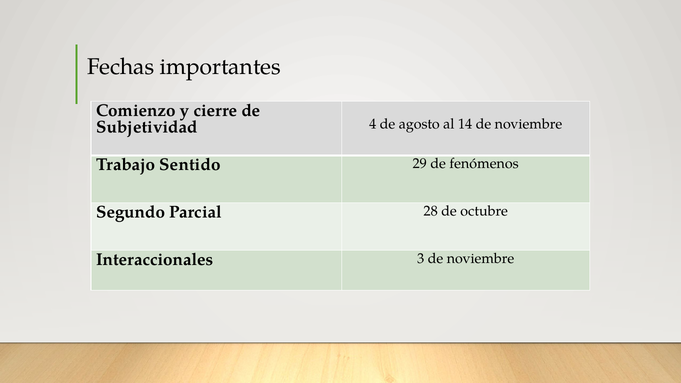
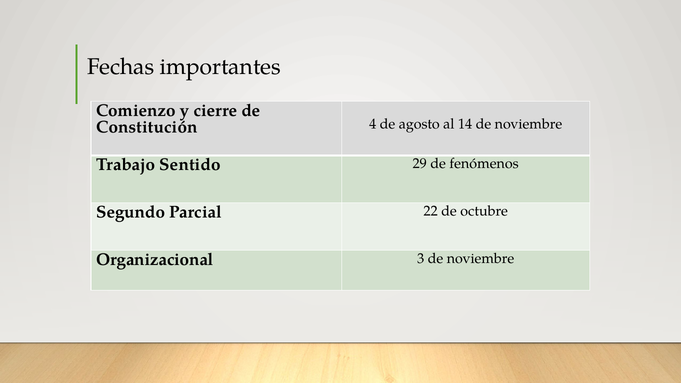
Subjetividad: Subjetividad -> Constitución (147, 127)
28: 28 -> 22 (431, 211)
Interaccionales: Interaccionales -> Organizacional (155, 260)
